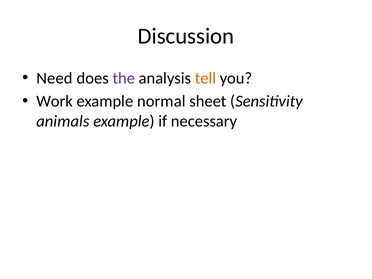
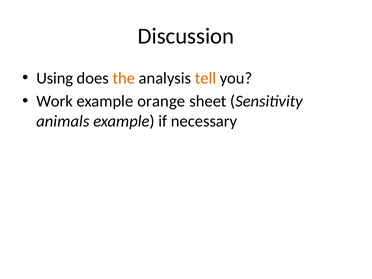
Need: Need -> Using (55, 78)
the colour: purple -> orange (124, 78)
normal: normal -> orange (161, 101)
